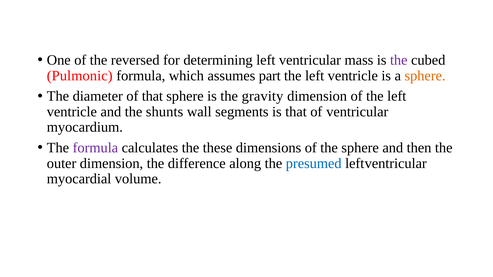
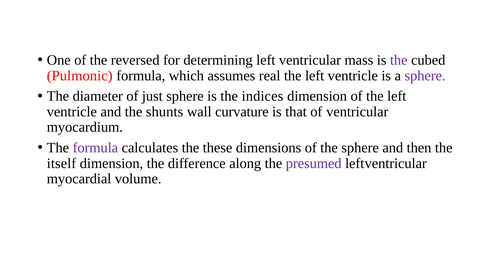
part: part -> real (270, 76)
sphere colour: orange -> purple (425, 76)
of that: that -> just (152, 96)
gravity: gravity -> indices (263, 96)
segments: segments -> curvature (242, 112)
outer: outer -> itself (62, 163)
presumed colour: blue -> purple (314, 163)
